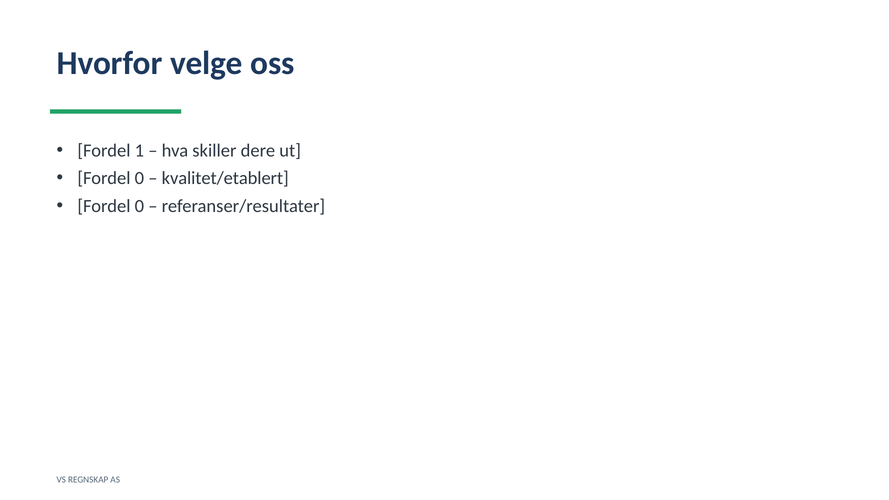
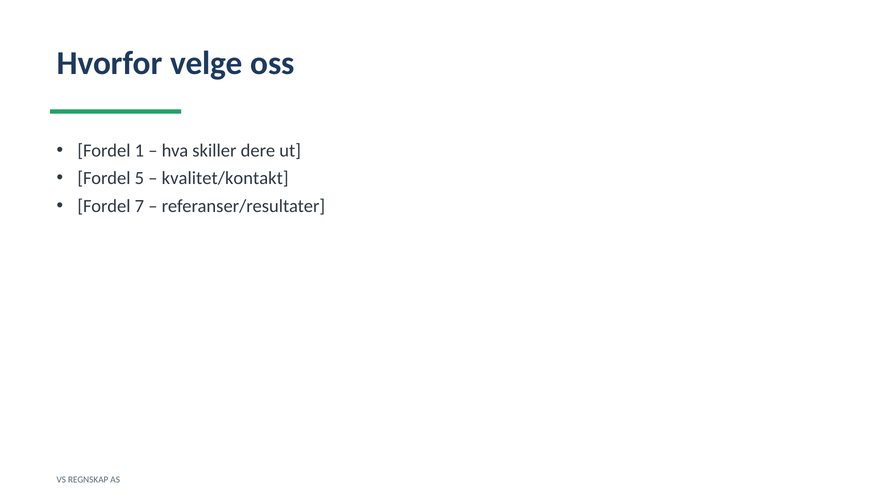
0: 0 -> 5 (139, 178)
kvalitet/etablert: kvalitet/etablert -> kvalitet/kontakt (225, 178)
0: 0 -> 7 (139, 206)
